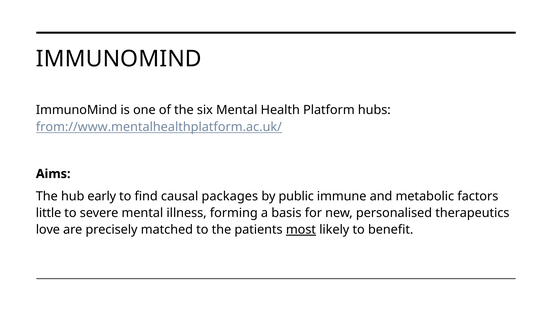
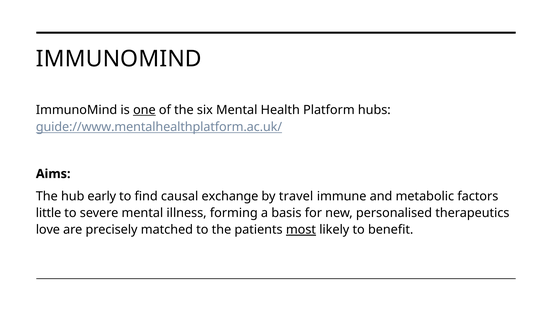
one underline: none -> present (144, 110)
from://www.mentalhealthplatform.ac.uk/: from://www.mentalhealthplatform.ac.uk/ -> guide://www.mentalhealthplatform.ac.uk/ (159, 127)
packages: packages -> exchange (230, 196)
public: public -> travel (296, 196)
